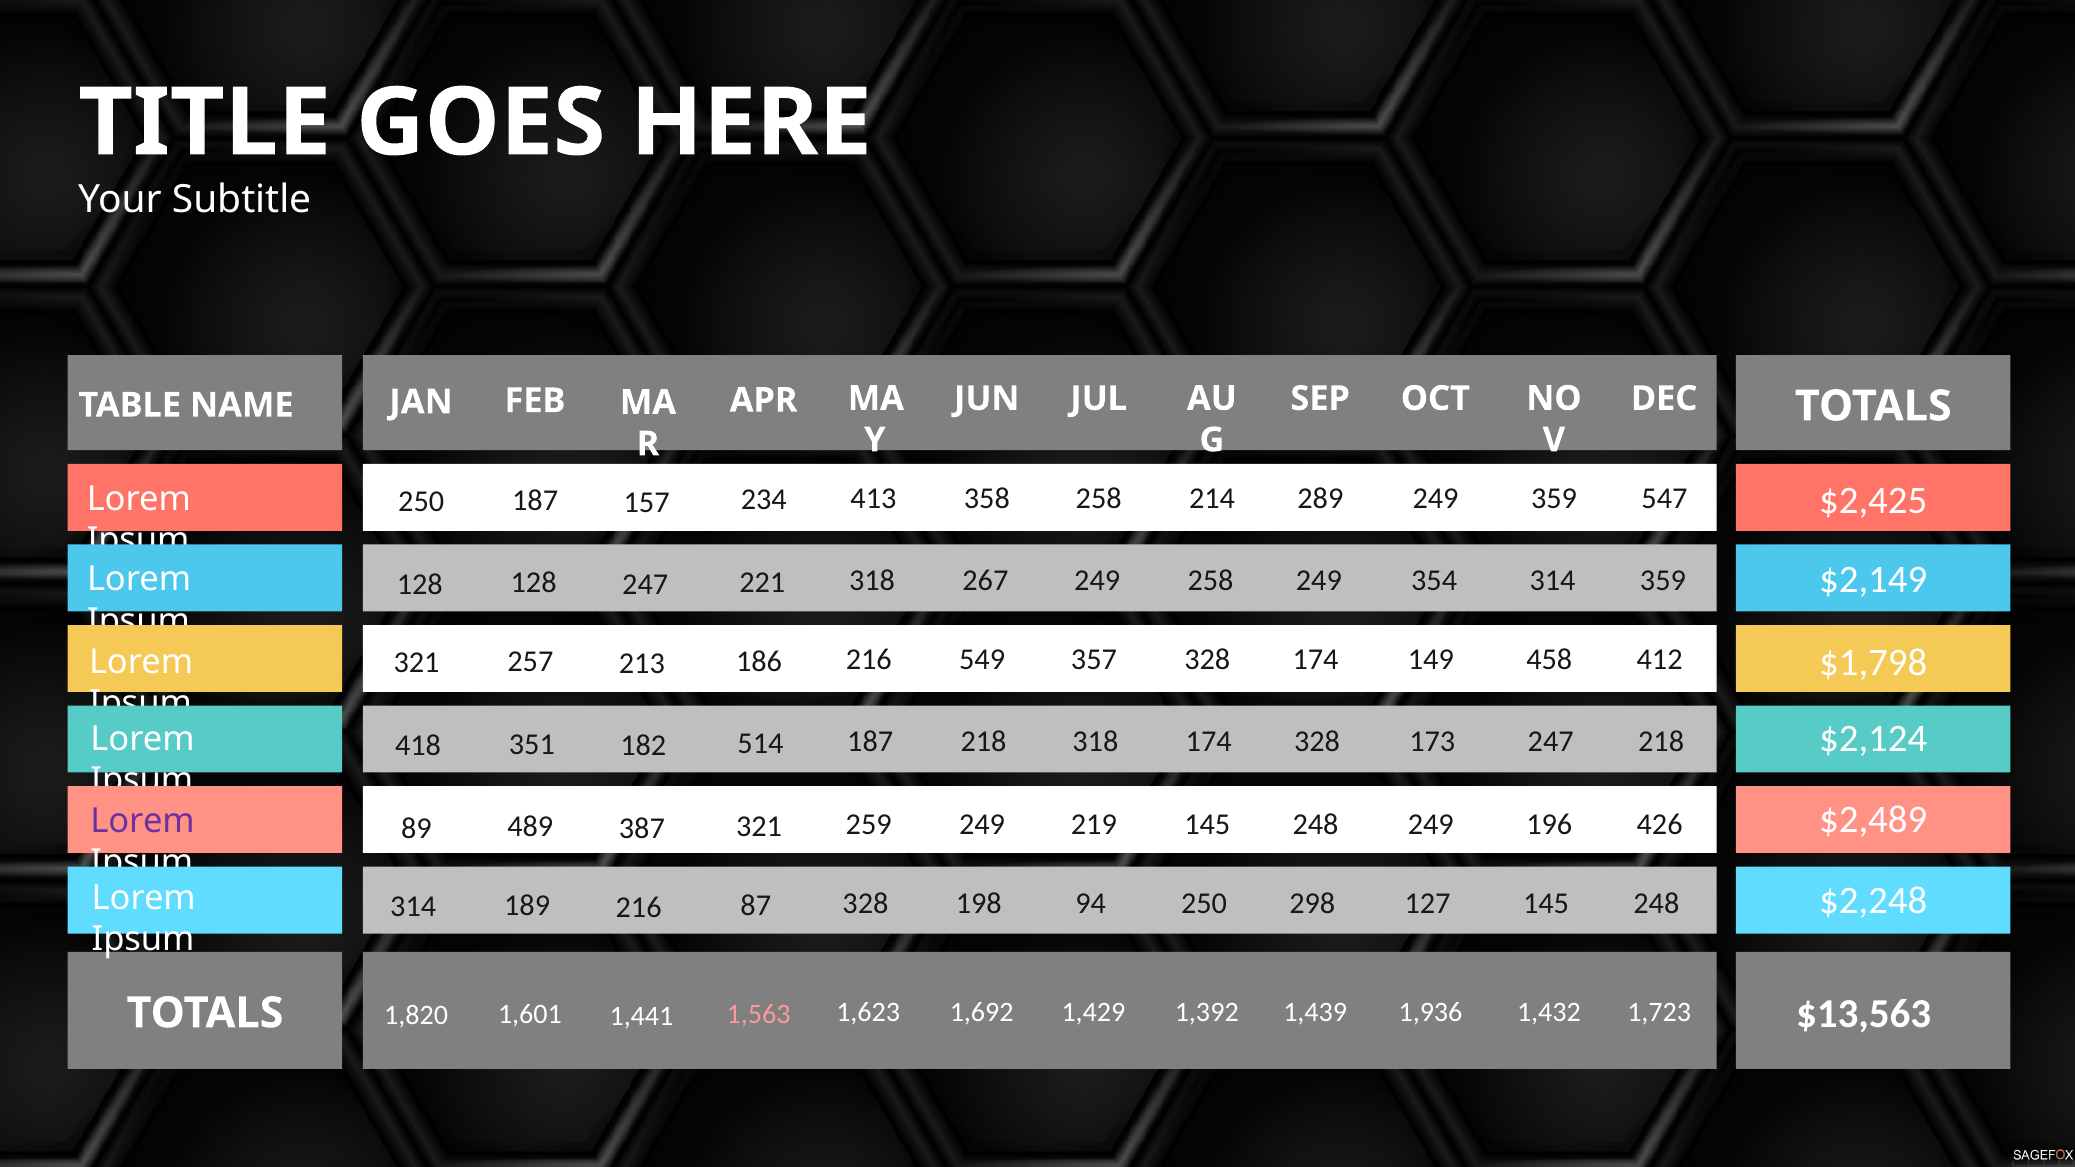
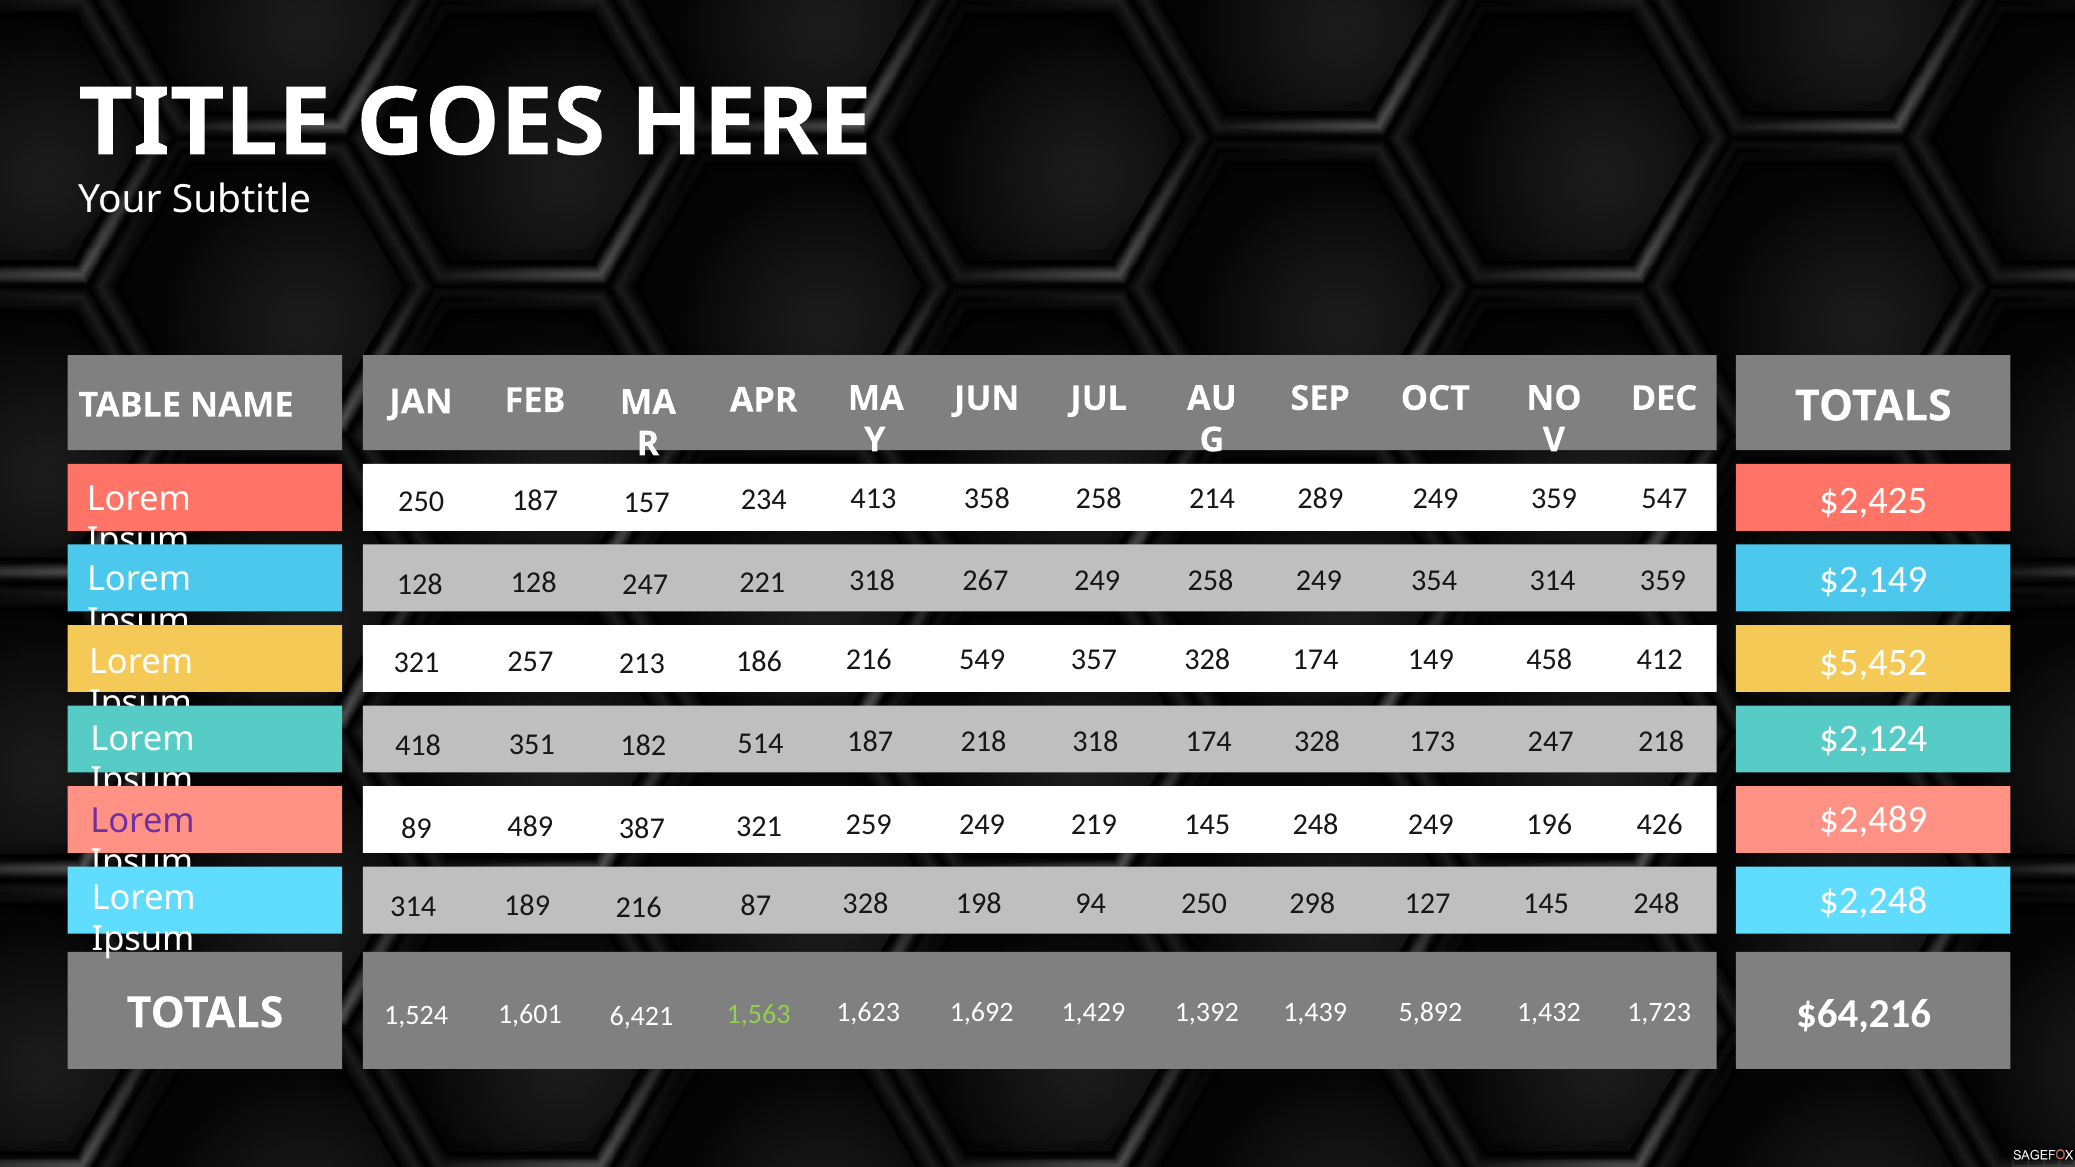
$1,798: $1,798 -> $5,452 (1873, 662)
$13,563: $13,563 -> $64,216 (1864, 1014)
1,936: 1,936 -> 5,892 (1430, 1012)
1,563 colour: pink -> light green (759, 1014)
1,820: 1,820 -> 1,524 (416, 1016)
1,441: 1,441 -> 6,421 (641, 1016)
